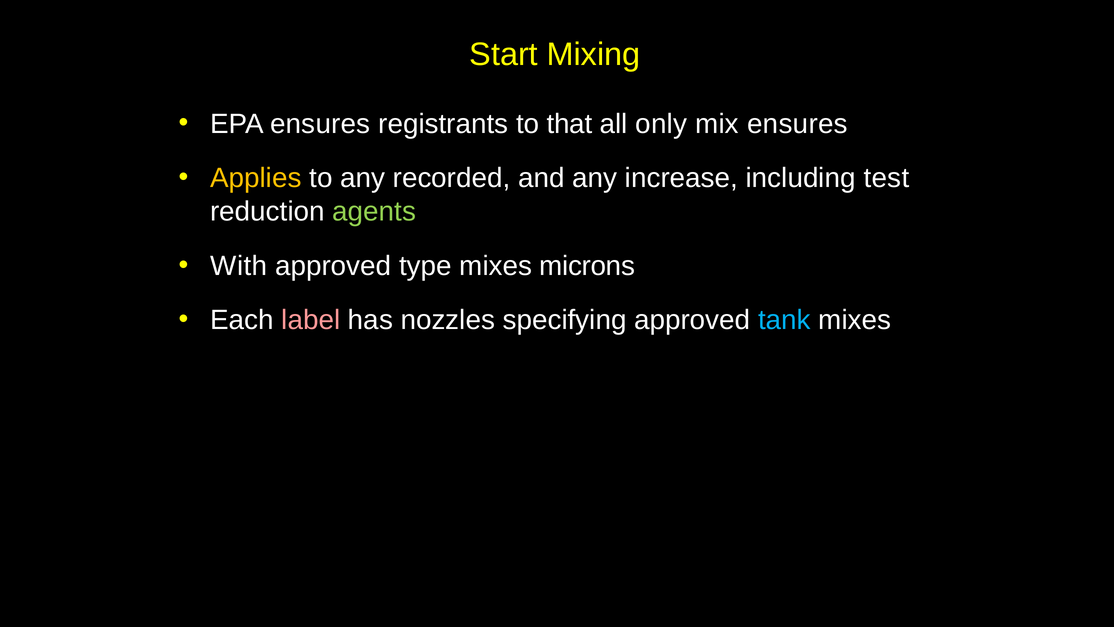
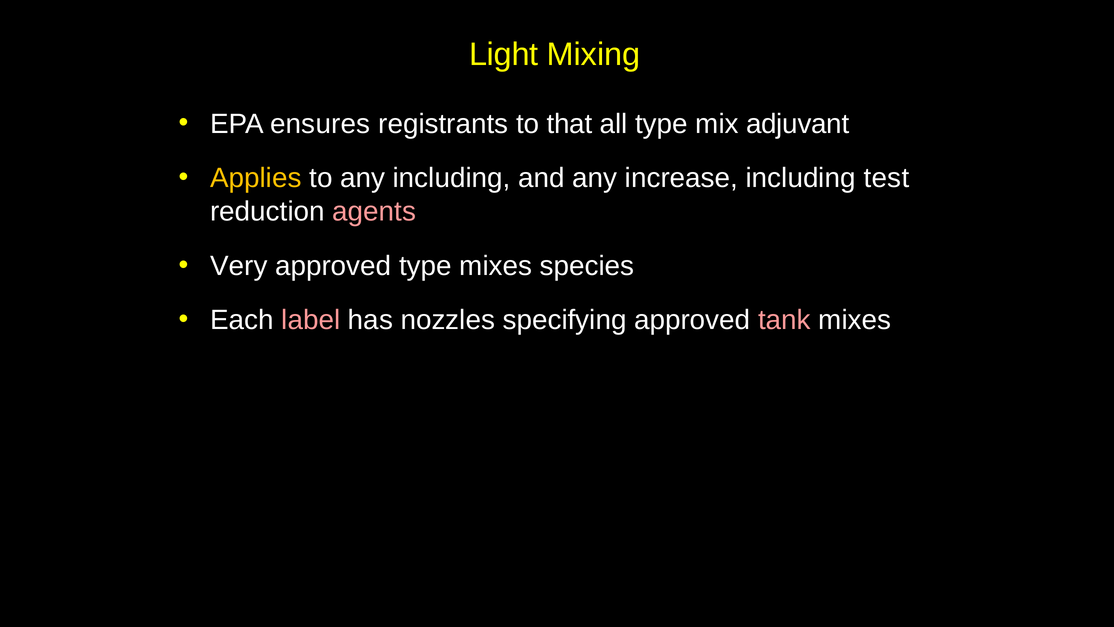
Start: Start -> Light (504, 54)
all only: only -> type (661, 124)
mix ensures: ensures -> adjuvant (798, 124)
any recorded: recorded -> including (452, 178)
agents colour: light green -> pink (374, 211)
With: With -> Very (239, 266)
microns: microns -> species (587, 266)
tank colour: light blue -> pink (784, 320)
